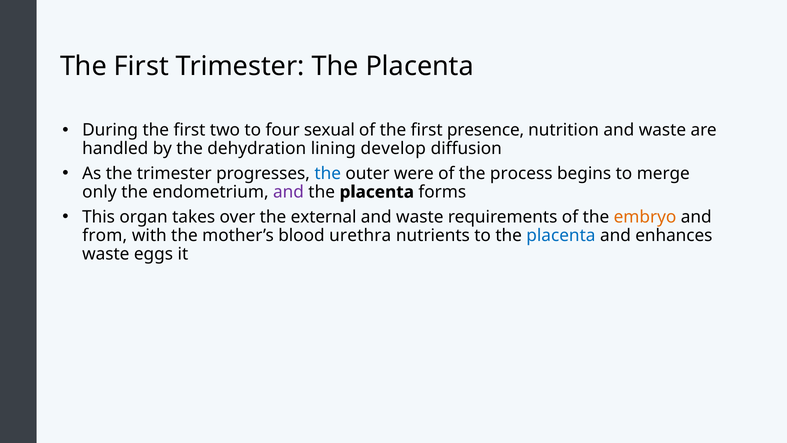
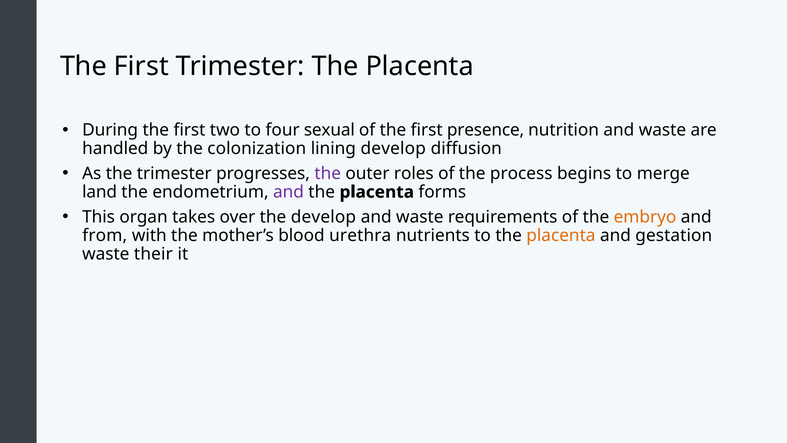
dehydration: dehydration -> colonization (257, 149)
the colour: blue -> purple (328, 173)
were: were -> roles (414, 173)
only: only -> land (100, 192)
the external: external -> develop (323, 217)
placenta colour: blue -> orange (561, 235)
enhances: enhances -> gestation (674, 235)
eggs: eggs -> their (153, 254)
